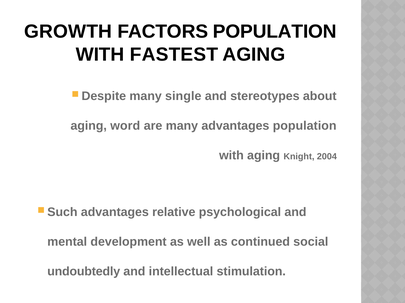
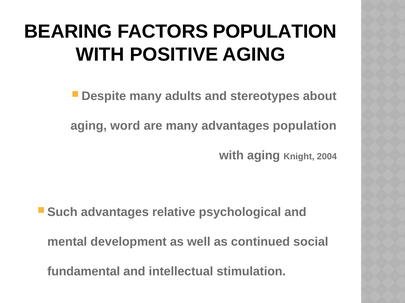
GROWTH: GROWTH -> BEARING (68, 32)
FASTEST: FASTEST -> POSITIVE (174, 55)
single: single -> adults (183, 96)
undoubtedly: undoubtedly -> fundamental (84, 272)
